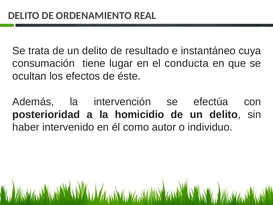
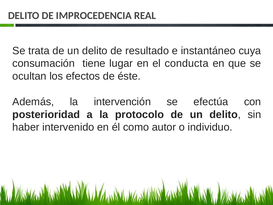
ORDENAMIENTO: ORDENAMIENTO -> IMPROCEDENCIA (94, 15)
homicidio: homicidio -> protocolo (139, 114)
